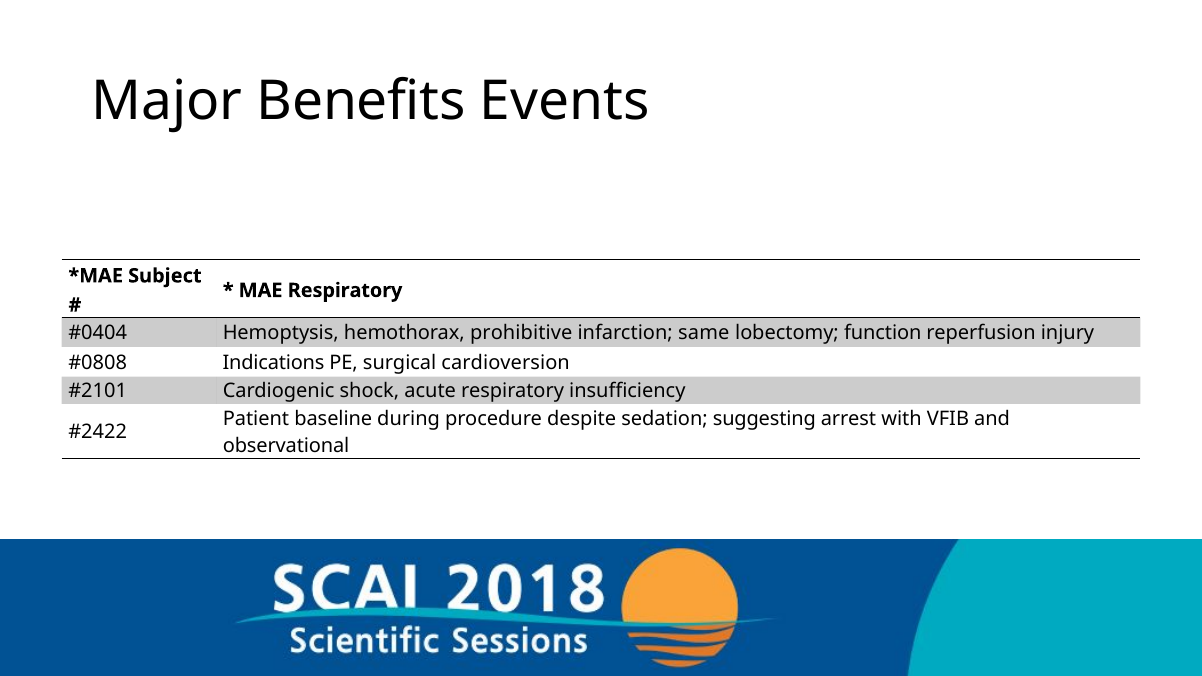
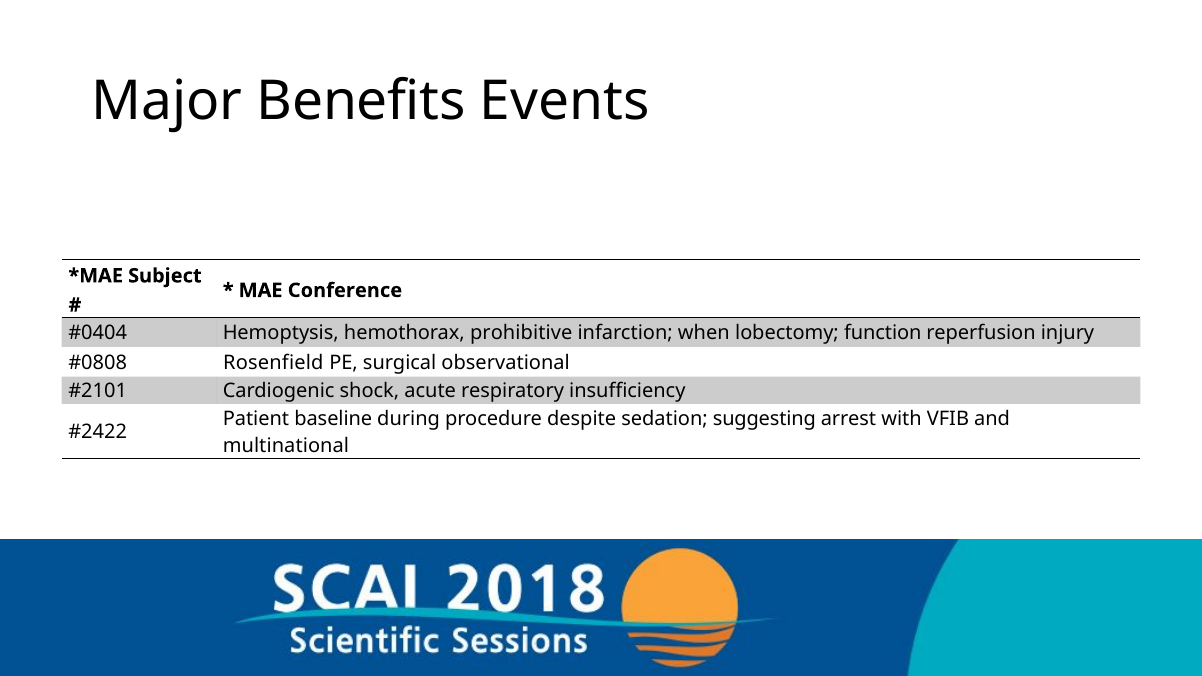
MAE Respiratory: Respiratory -> Conference (345, 290)
same: same -> when (704, 333)
Indications: Indications -> Rosenfield (273, 363)
cardioversion: cardioversion -> observational (506, 363)
observational: observational -> multinational (286, 446)
